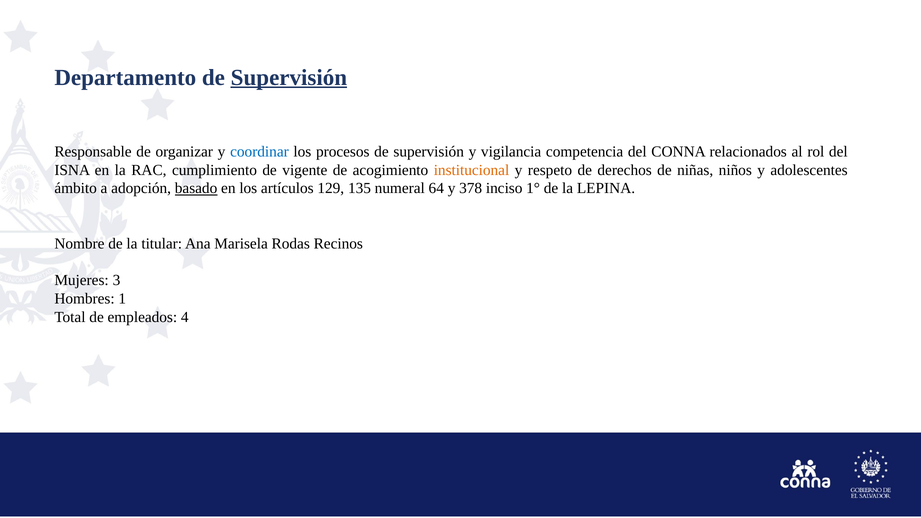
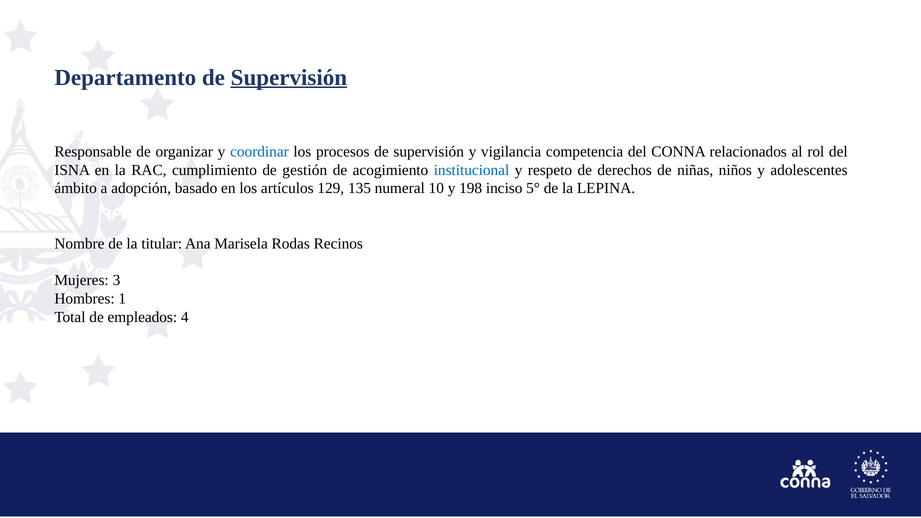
vigente: vigente -> gestión (305, 170)
institucional colour: orange -> blue (472, 170)
basado underline: present -> none (196, 188)
64: 64 -> 10 (436, 188)
378: 378 -> 198 (471, 188)
1°: 1° -> 5° (533, 188)
